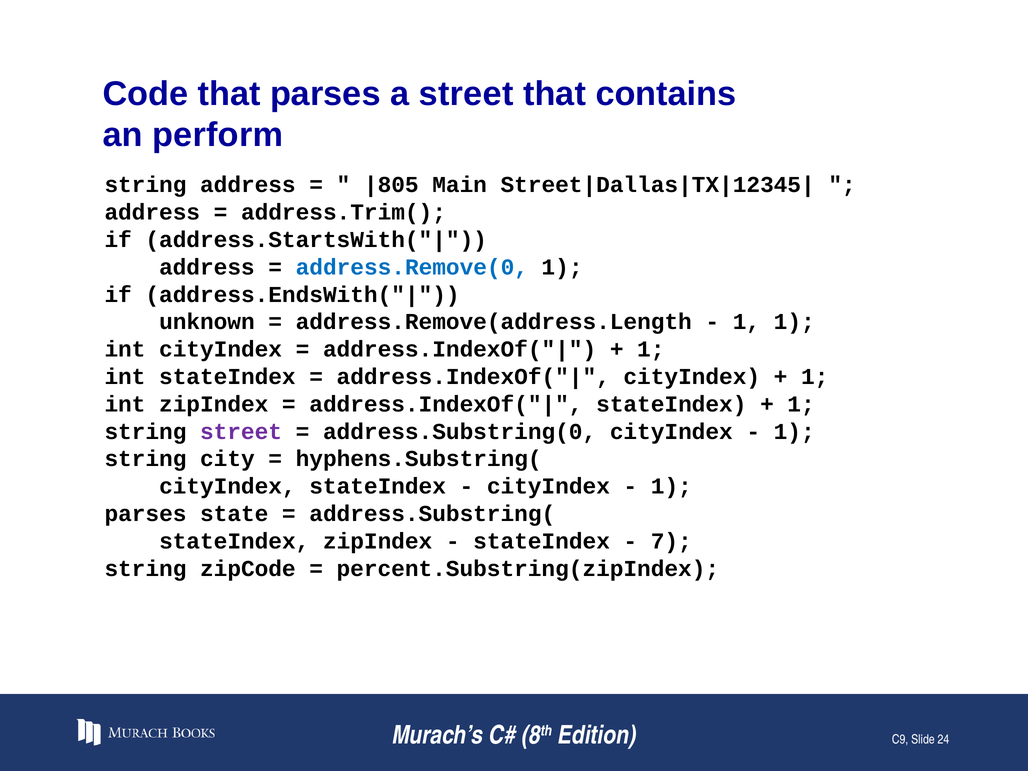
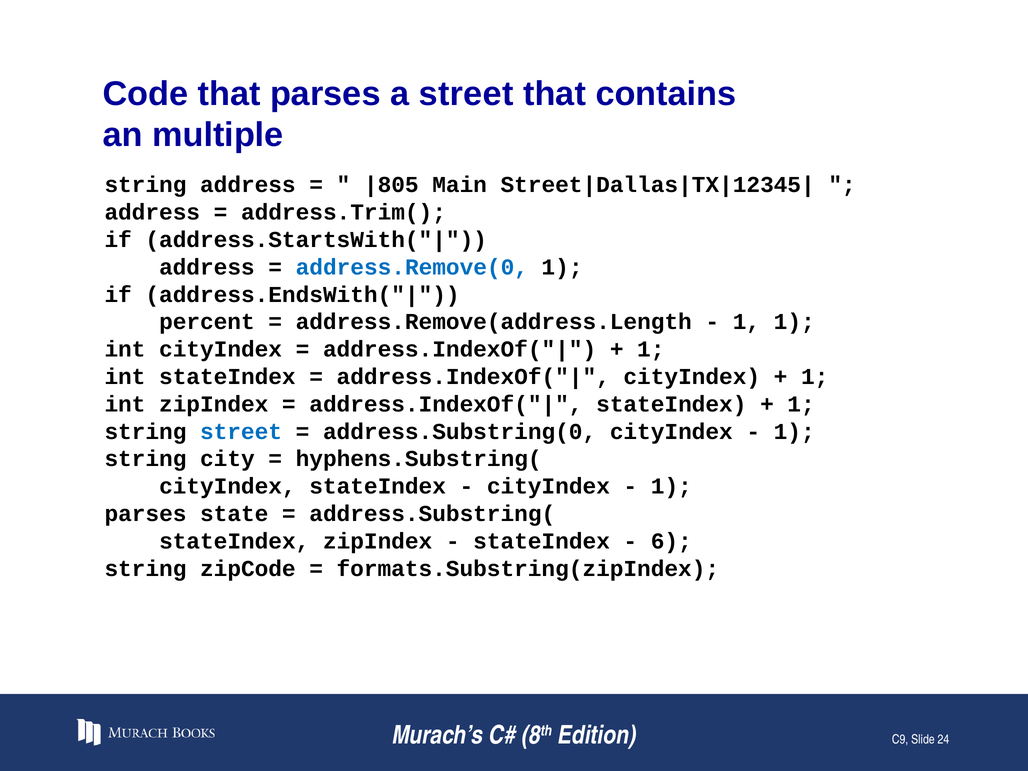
perform: perform -> multiple (218, 135)
unknown: unknown -> percent (207, 322)
street colour: purple -> blue (241, 432)
7: 7 -> 6 (671, 541)
percent.Substring(zipIndex: percent.Substring(zipIndex -> formats.Substring(zipIndex (528, 569)
